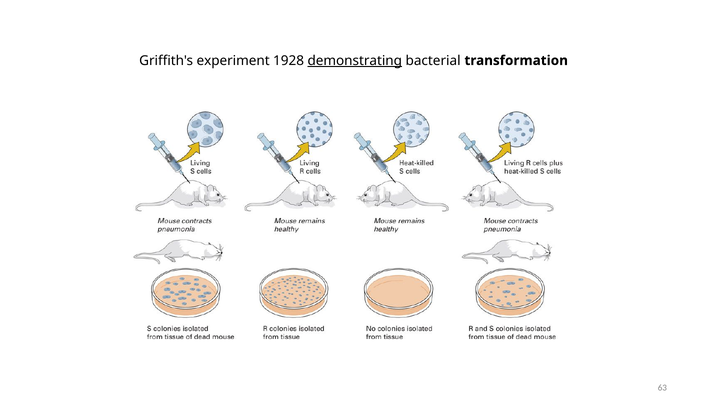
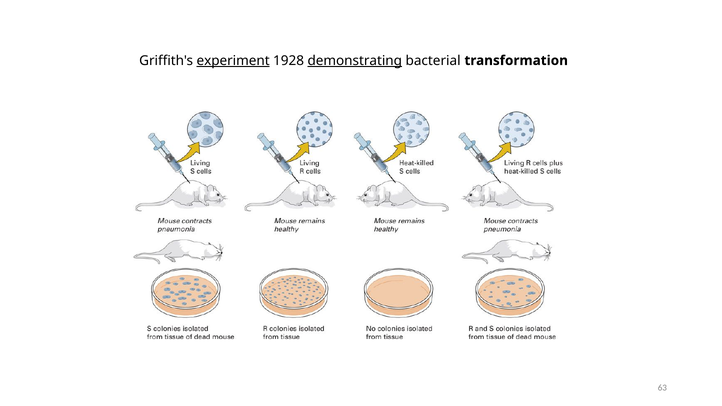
experiment underline: none -> present (233, 61)
